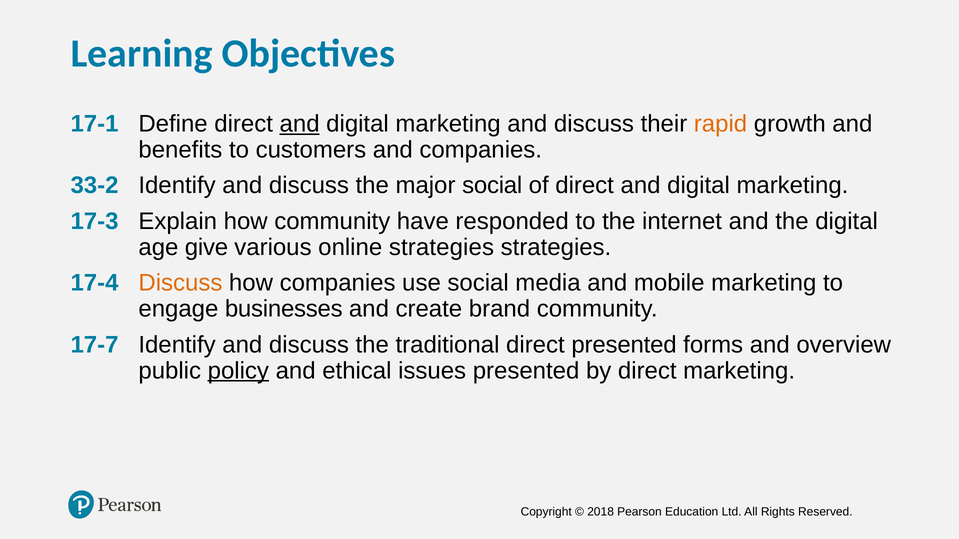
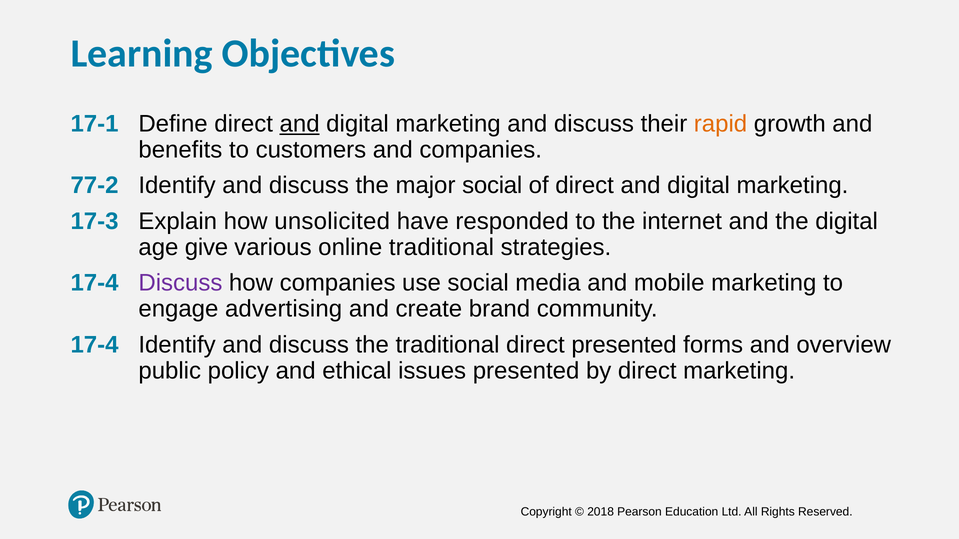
33-2: 33-2 -> 77-2 (95, 186)
how community: community -> unsolicited (332, 222)
online strategies: strategies -> traditional (441, 247)
Discuss colour: orange -> purple (180, 283)
businesses: businesses -> advertising (284, 309)
17-7: 17-7 -> 17-4 (95, 345)
policy underline: present -> none (238, 371)
